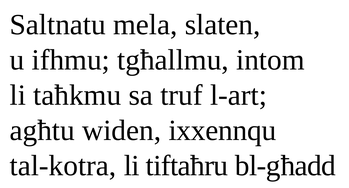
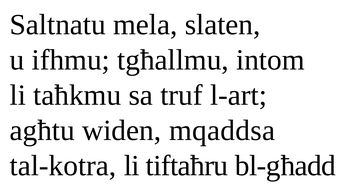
ixxennqu: ixxennqu -> mqaddsa (222, 130)
